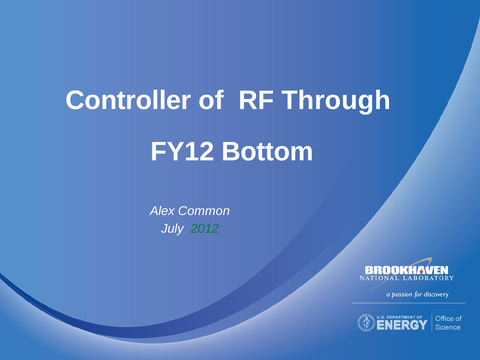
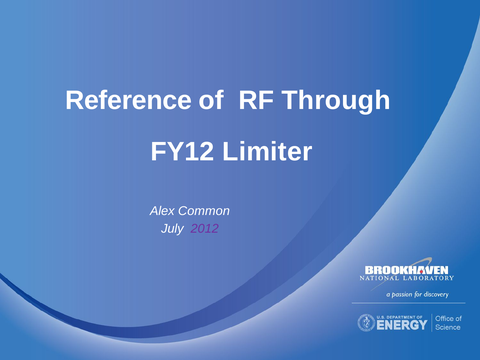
Controller: Controller -> Reference (128, 101)
Bottom: Bottom -> Limiter (267, 152)
2012 colour: green -> purple (205, 229)
